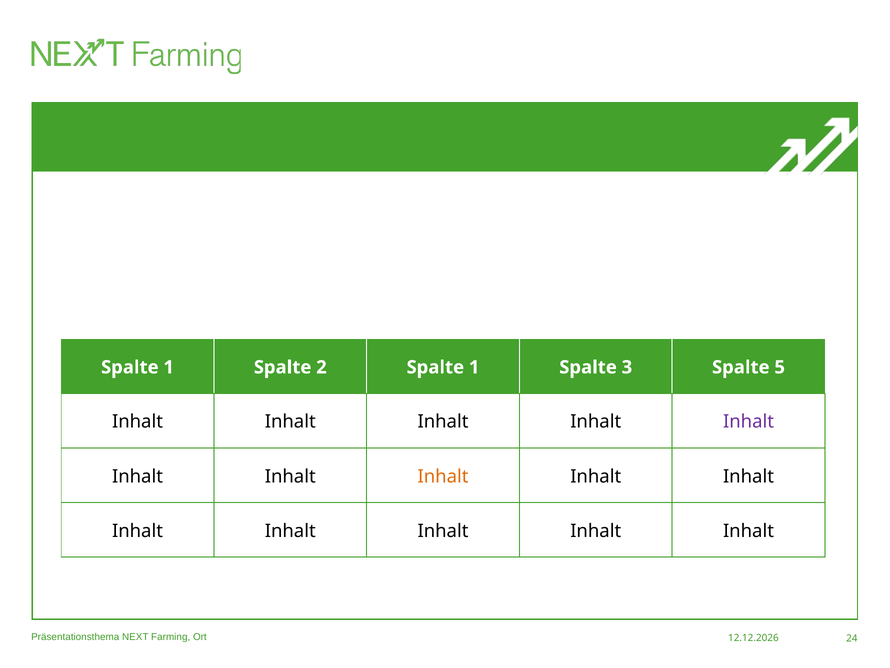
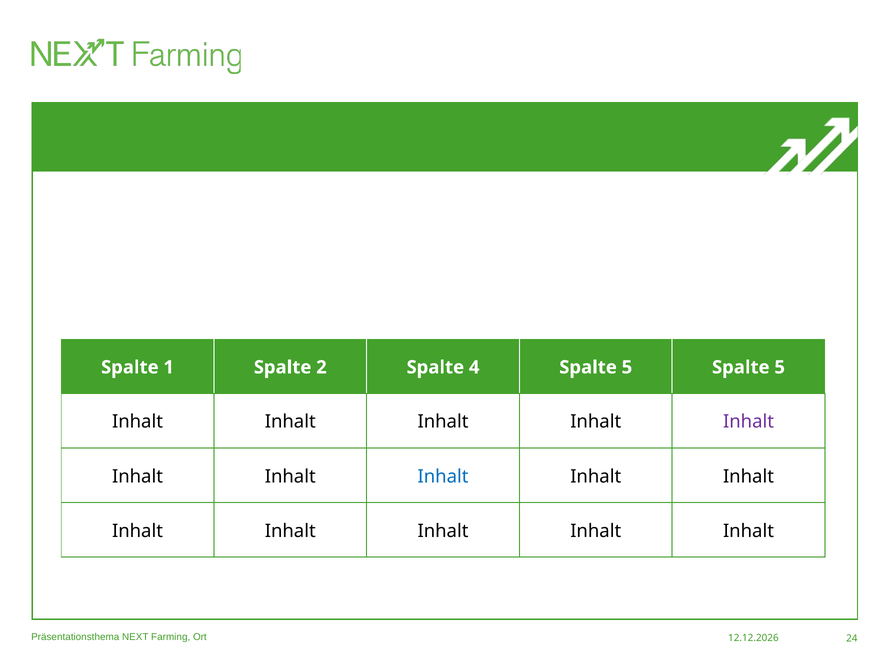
2 Spalte 1: 1 -> 4 (474, 367)
3: 3 -> 5 (627, 367)
Inhalt colour: orange -> blue (443, 476)
